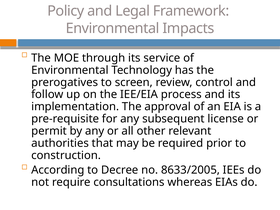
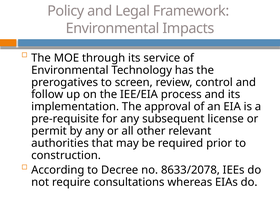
8633/2005: 8633/2005 -> 8633/2078 (190, 170)
